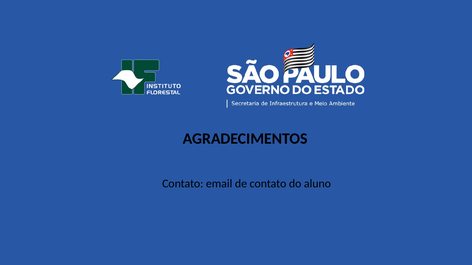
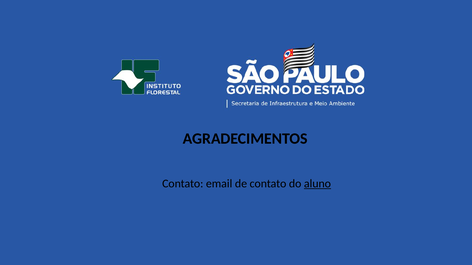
aluno underline: none -> present (317, 184)
